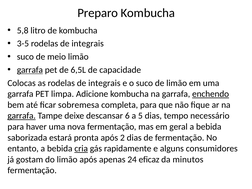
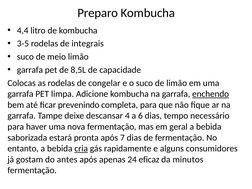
5,8: 5,8 -> 4,4 (23, 30)
garrafa underline: present -> none (30, 70)
6,5L: 6,5L -> 8,5L (78, 70)
as rodelas de integrais: integrais -> congelar (104, 83)
sobremesa: sobremesa -> prevenindo (79, 105)
garrafa underline: present -> none (22, 116)
6: 6 -> 4 (127, 116)
5: 5 -> 6 (140, 116)
2: 2 -> 7 (122, 138)
do limão: limão -> antes (67, 159)
